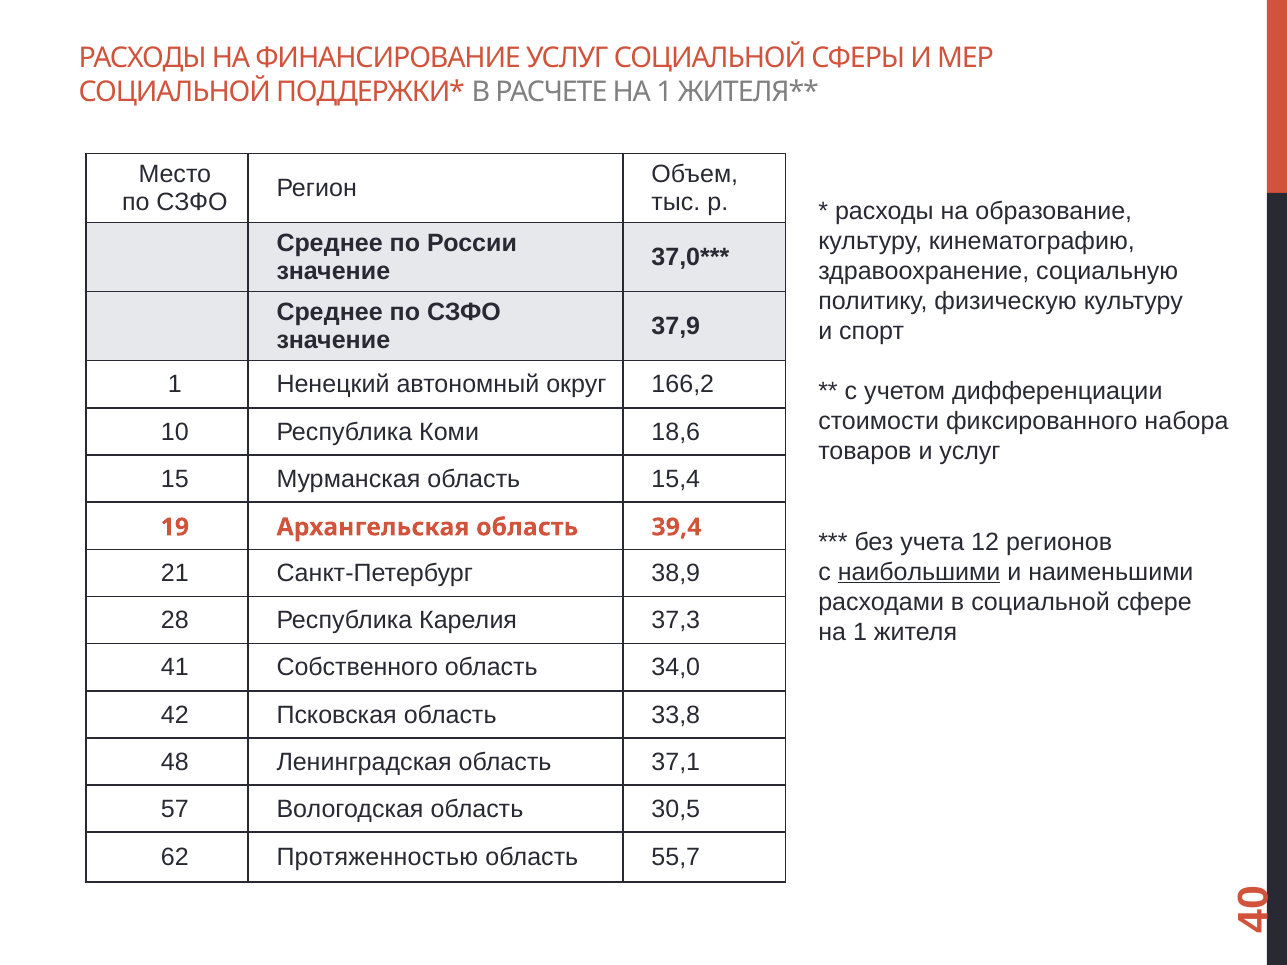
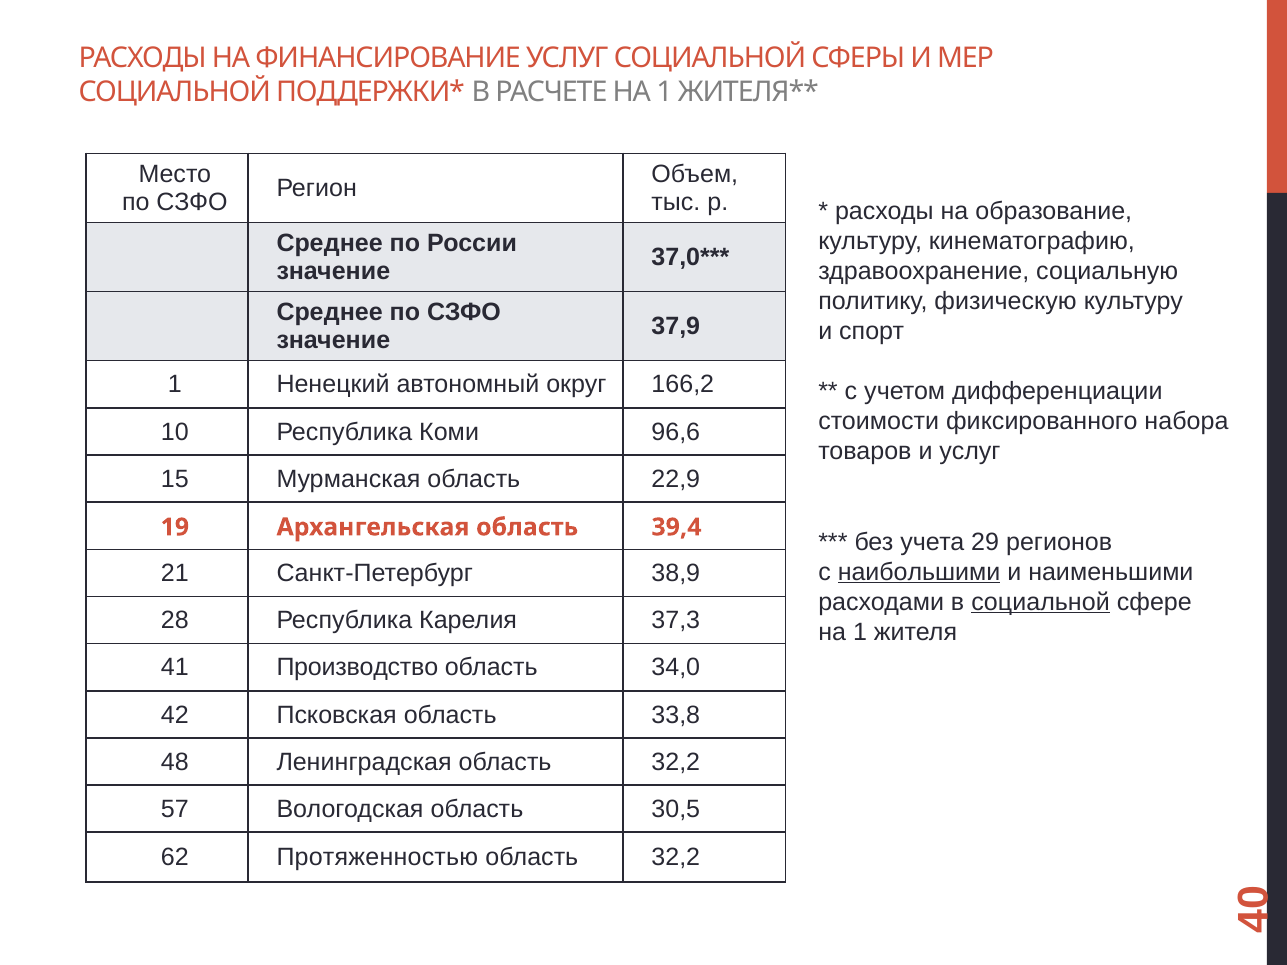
18,6: 18,6 -> 96,6 (676, 432)
15,4: 15,4 -> 22,9 (676, 479)
12: 12 -> 29 (985, 542)
социальной underline: none -> present (1041, 602)
Собственного: Собственного -> Производство (357, 668)
Ленинградская область 37,1: 37,1 -> 32,2 (676, 762)
55,7: 55,7 -> 32,2 (676, 858)
